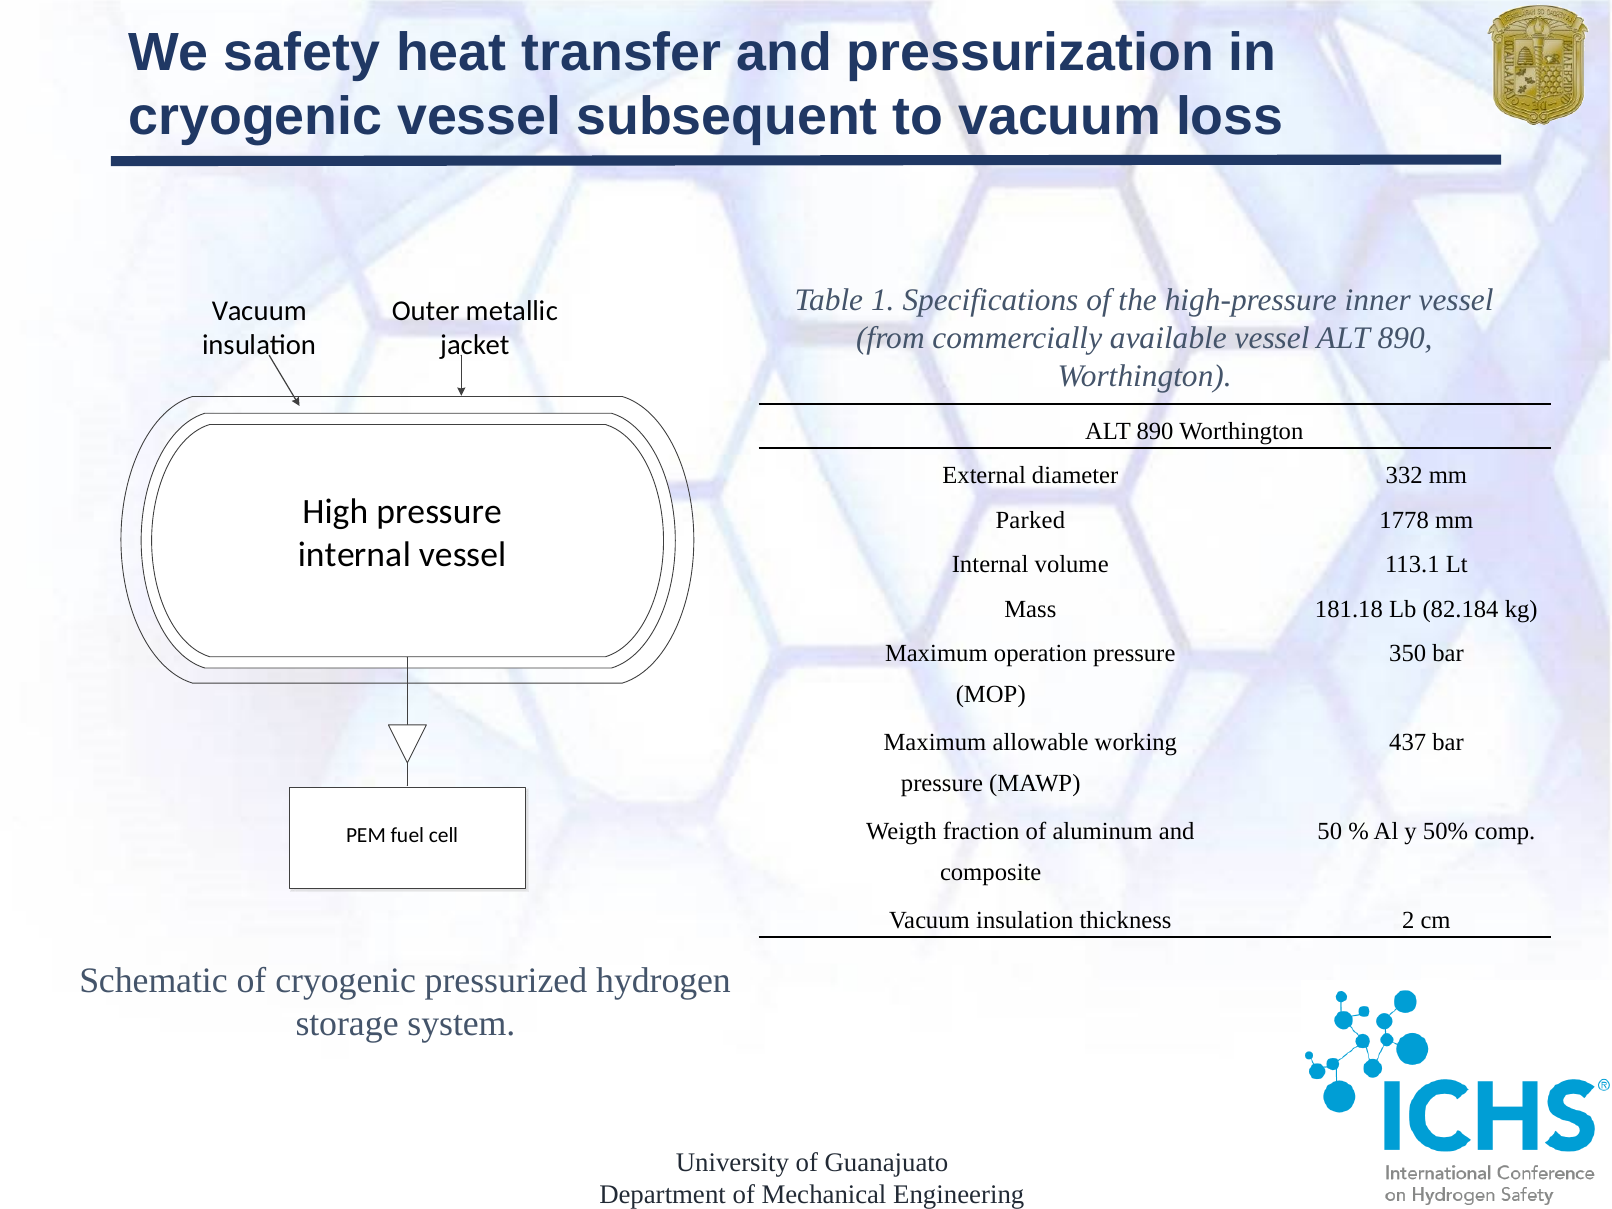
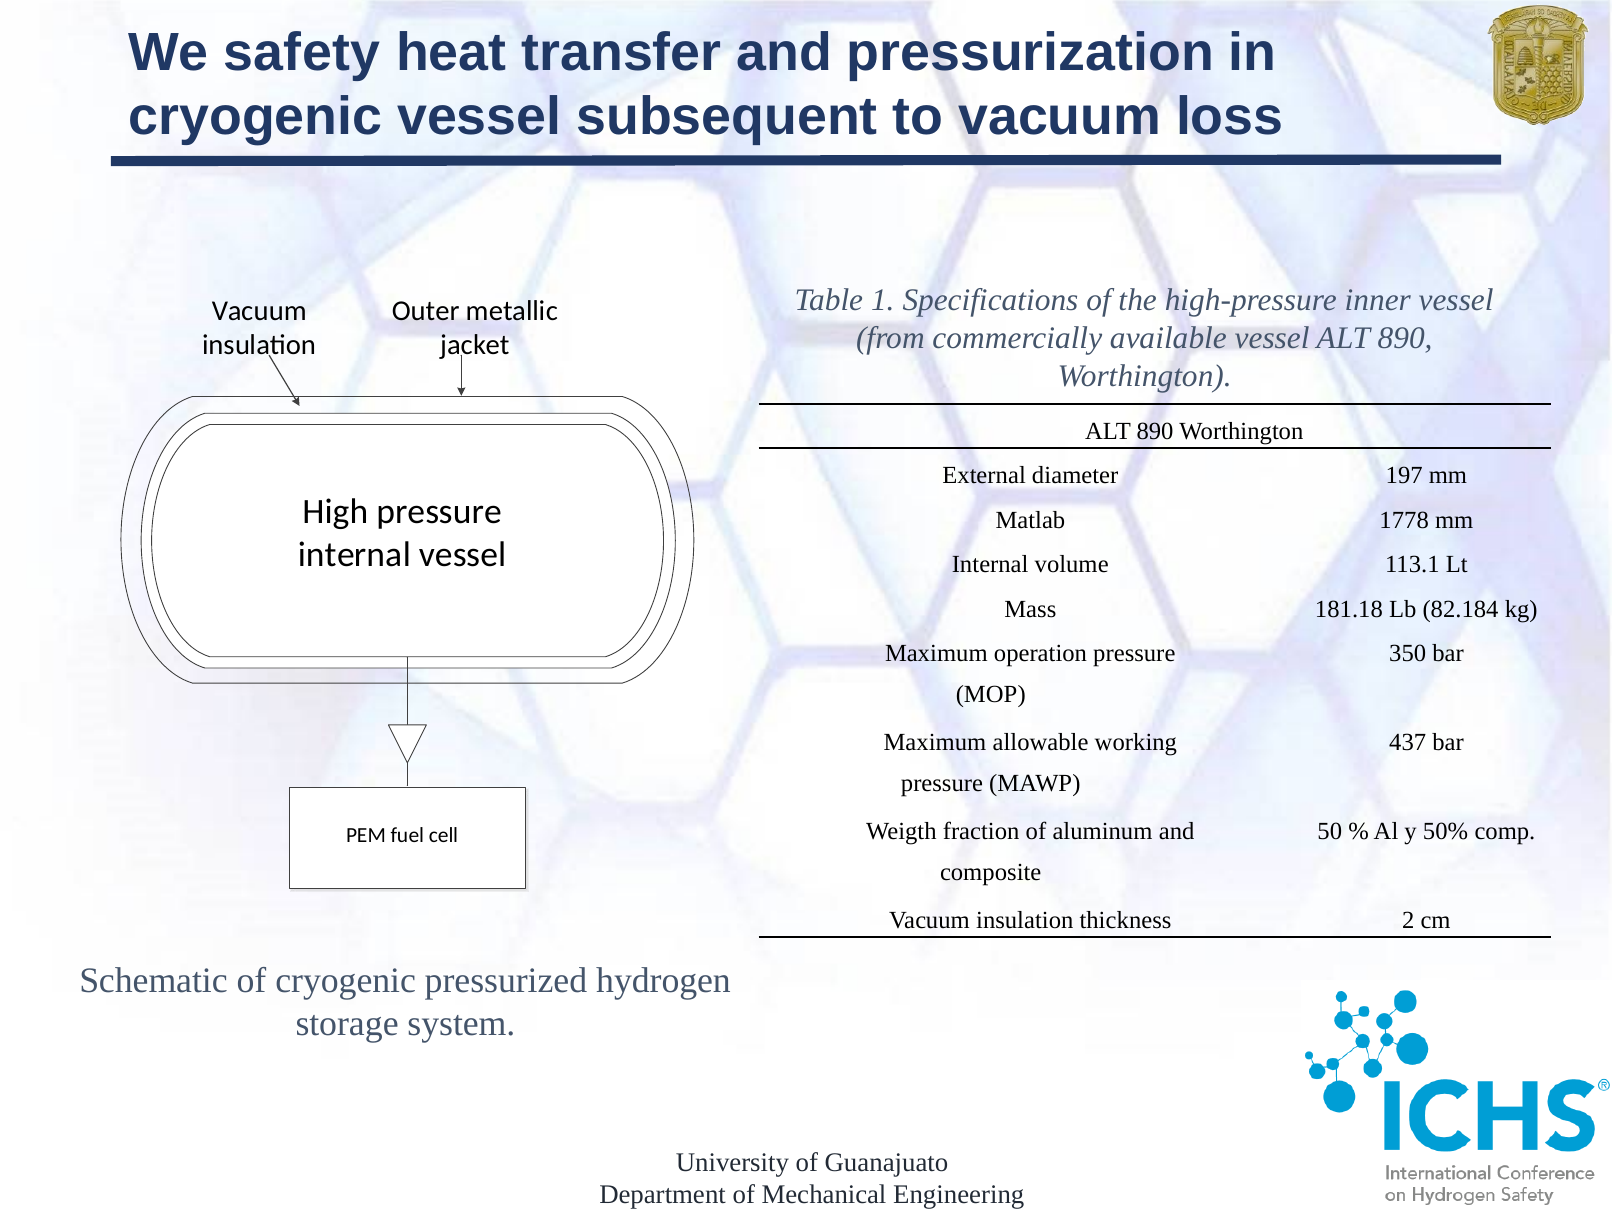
332: 332 -> 197 (1404, 476)
Parked: Parked -> Matlab (1030, 520)
